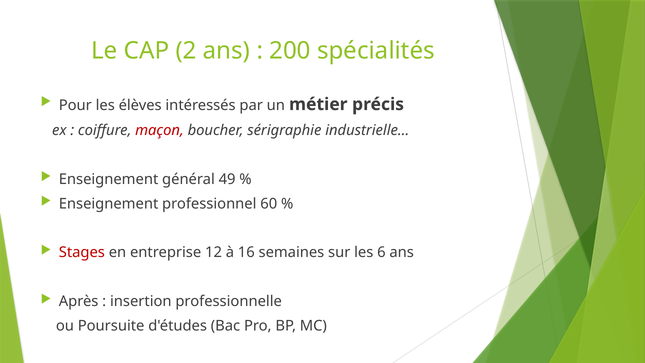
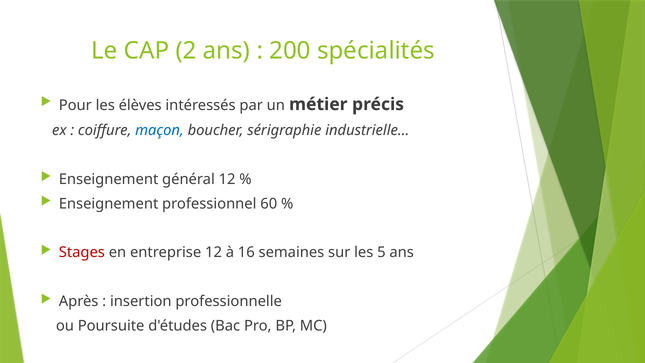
maçon colour: red -> blue (159, 130)
général 49: 49 -> 12 (227, 179)
6: 6 -> 5 (381, 252)
